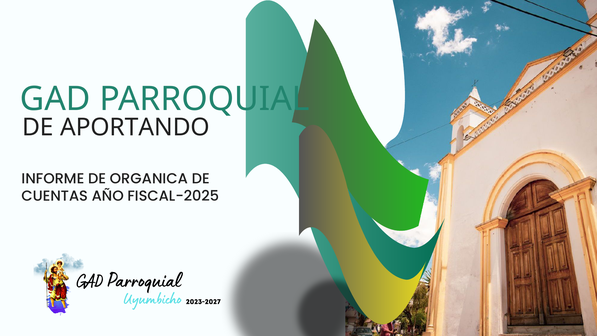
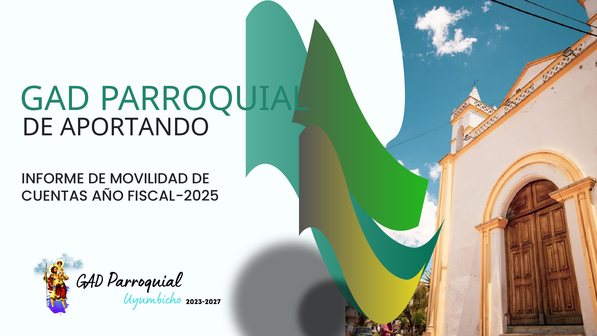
ORGANICA: ORGANICA -> MOVILIDAD (149, 179)
